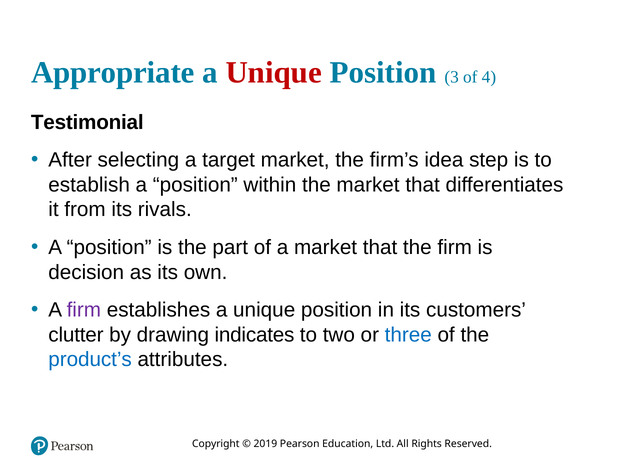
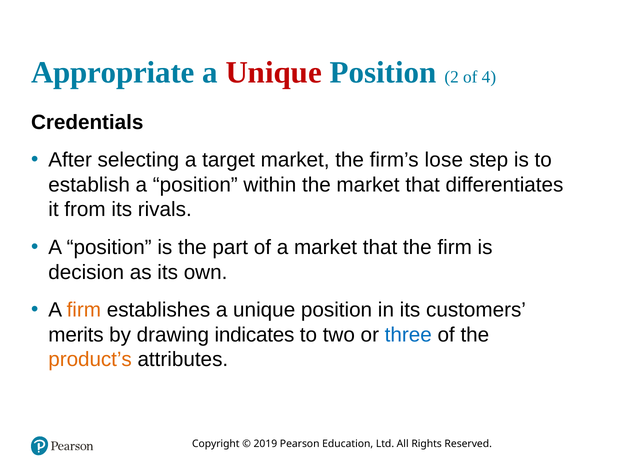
3: 3 -> 2 (452, 77)
Testimonial: Testimonial -> Credentials (87, 122)
idea: idea -> lose (444, 160)
firm colour: purple -> orange (84, 310)
clutter: clutter -> merits (76, 335)
product’s colour: blue -> orange (90, 359)
